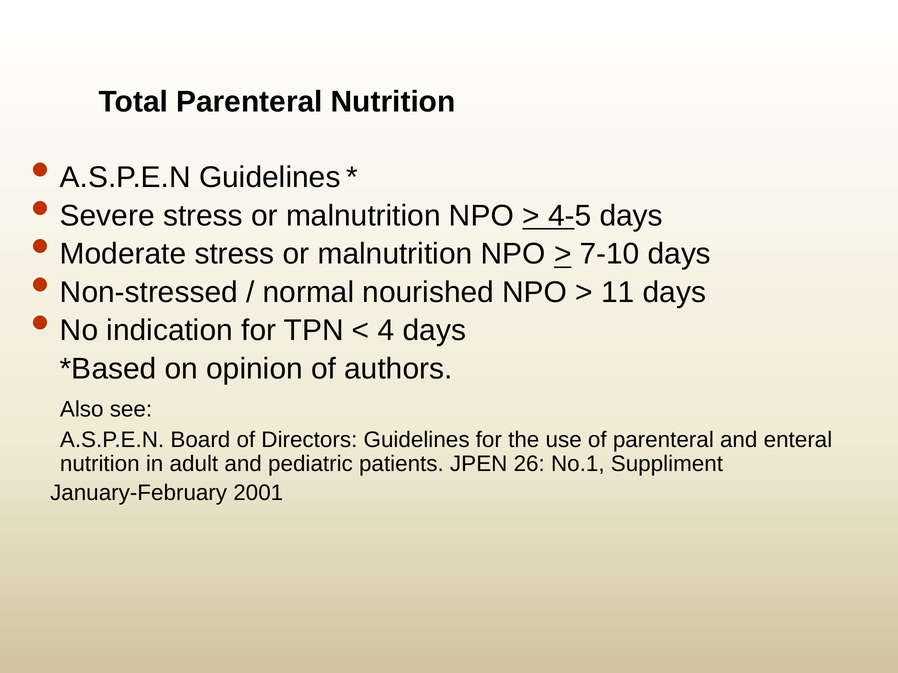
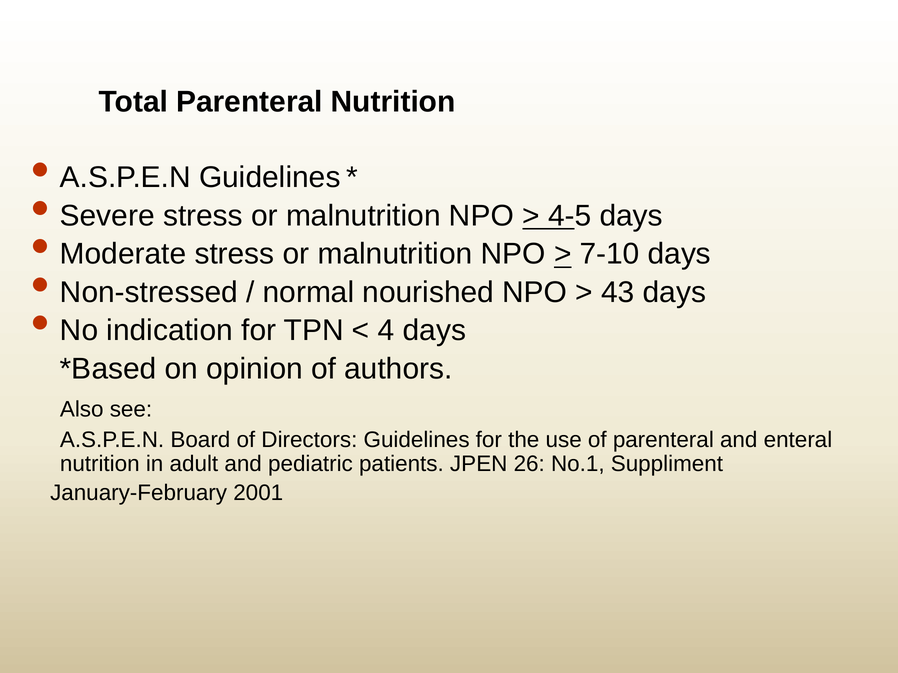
11: 11 -> 43 (618, 293)
